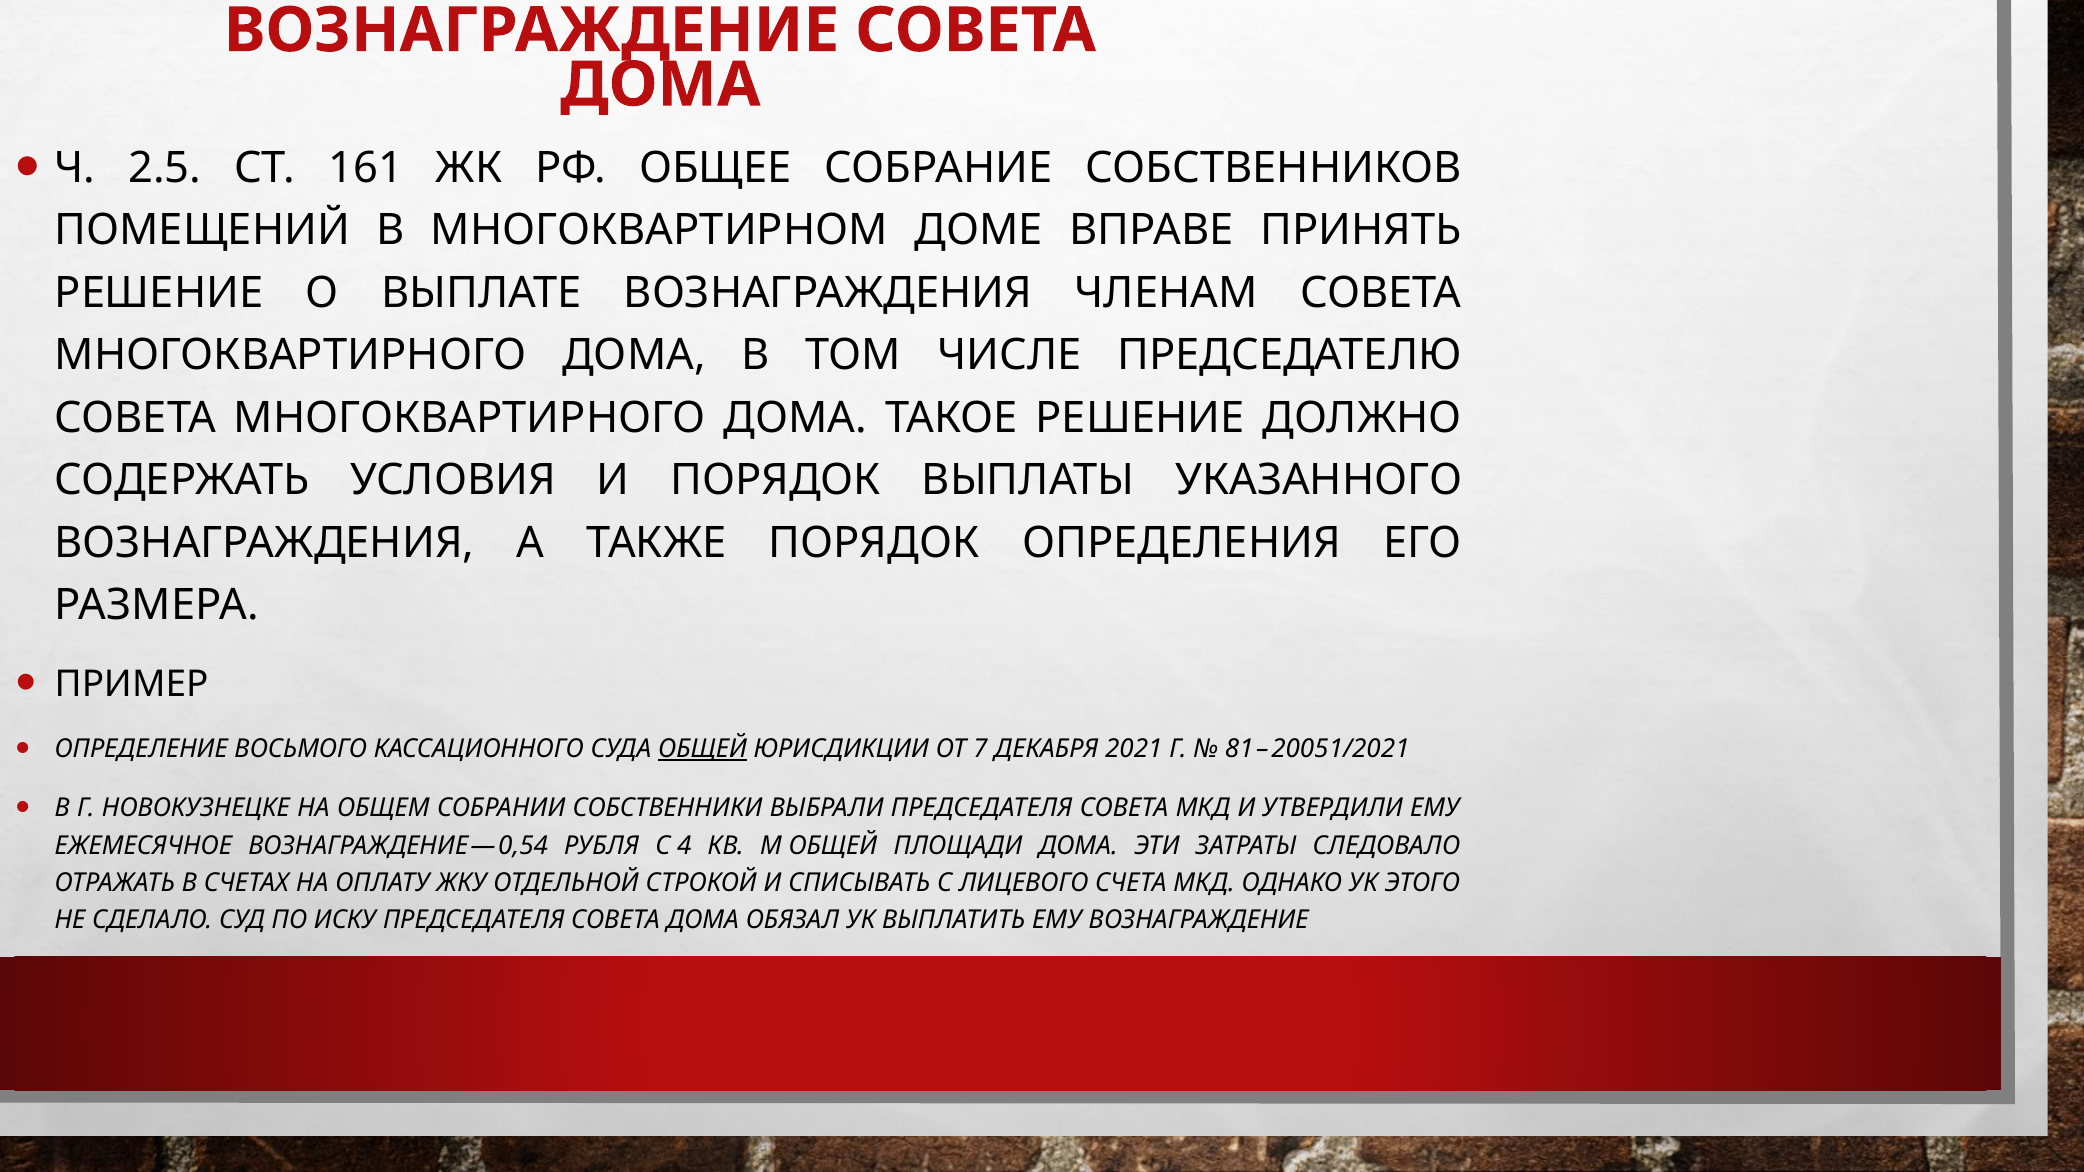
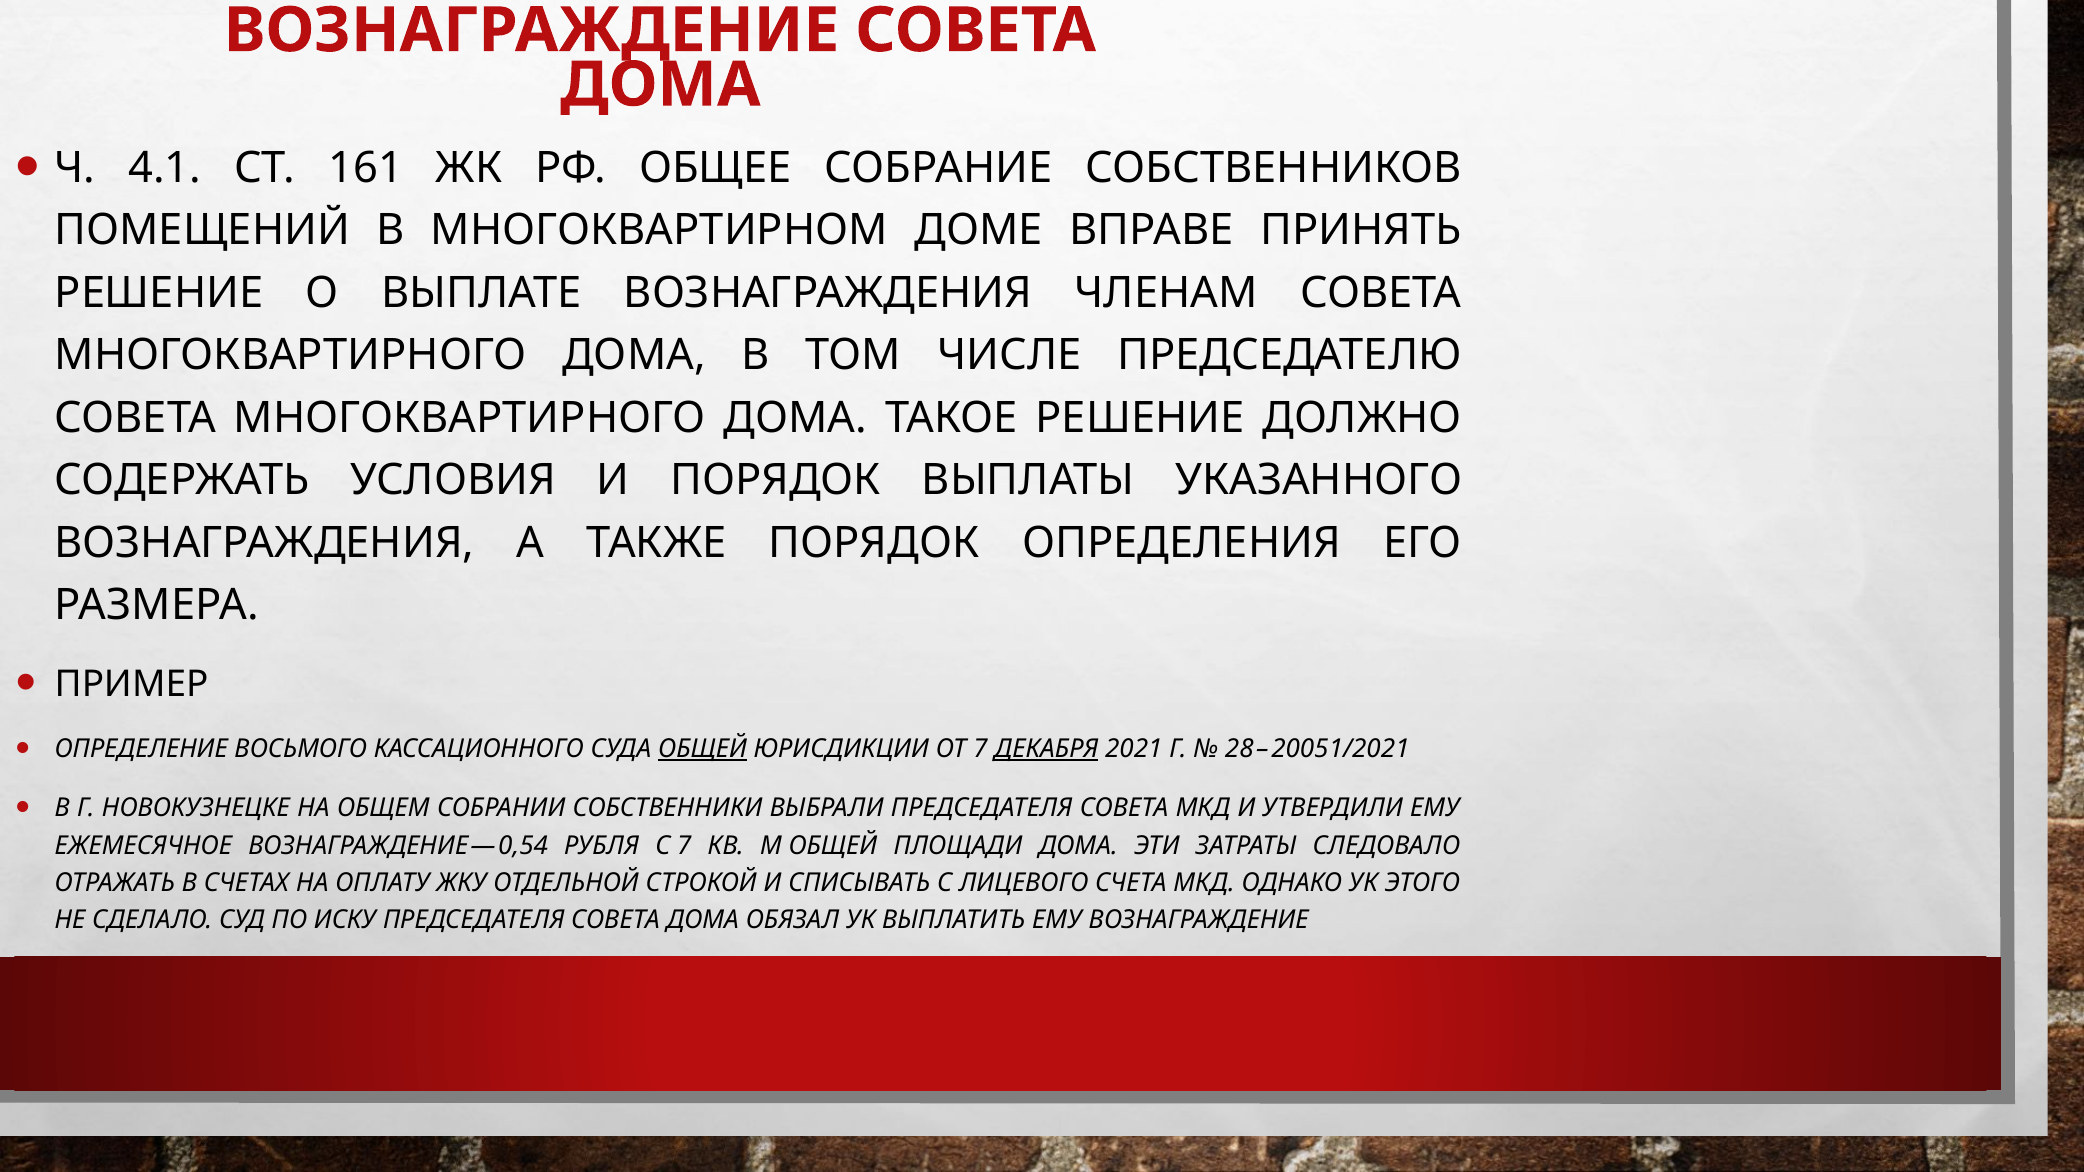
2.5: 2.5 -> 4.1 (165, 168)
ДЕКАБРЯ underline: none -> present (1046, 749)
81: 81 -> 28 (1239, 749)
С 4: 4 -> 7 (684, 846)
